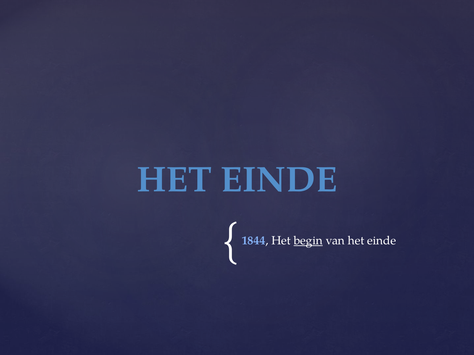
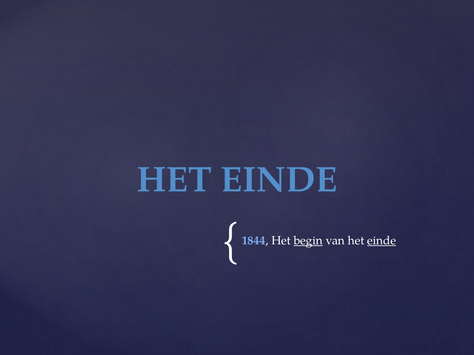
einde underline: none -> present (382, 241)
